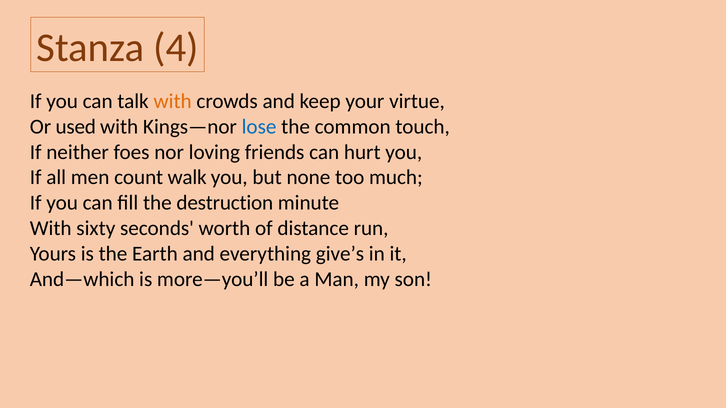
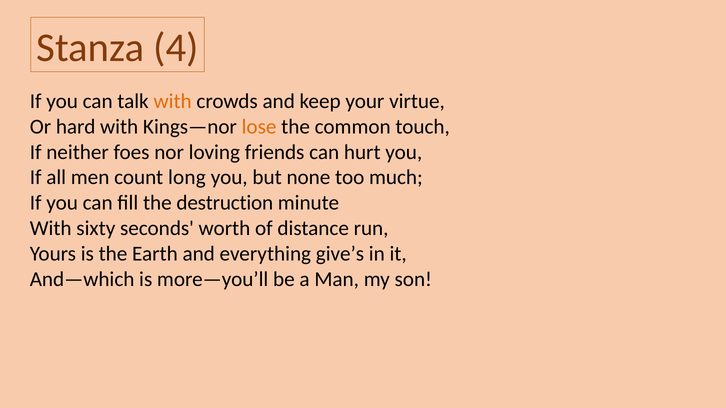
used: used -> hard (76, 127)
lose colour: blue -> orange (259, 127)
walk: walk -> long (187, 178)
